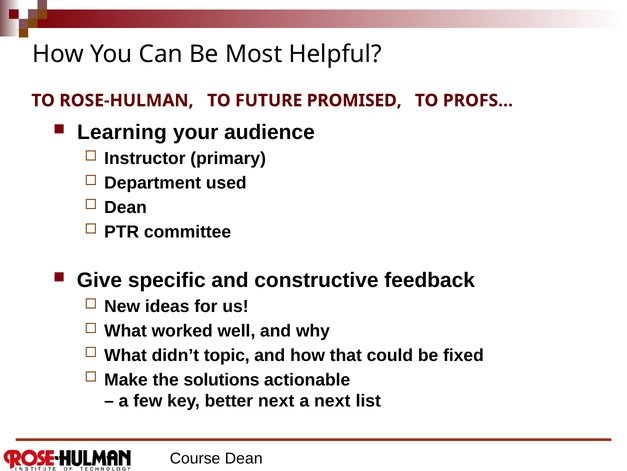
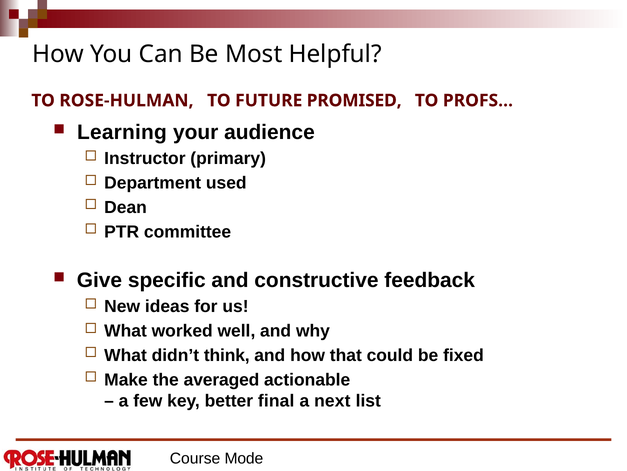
topic: topic -> think (227, 355)
solutions: solutions -> averaged (222, 379)
better next: next -> final (276, 400)
Course Dean: Dean -> Mode (244, 458)
